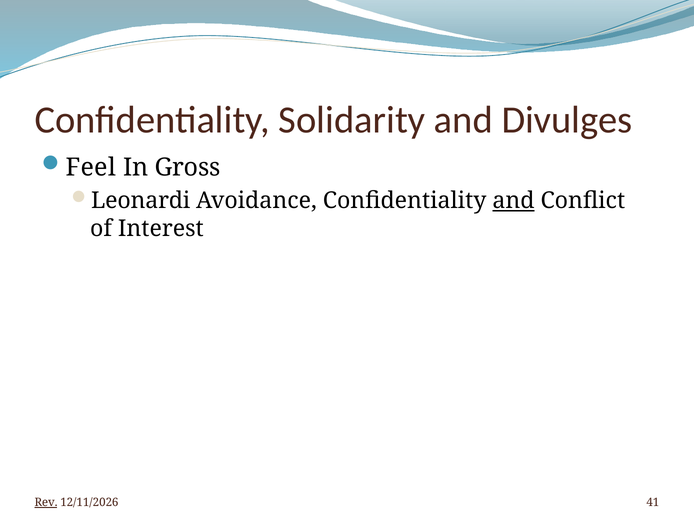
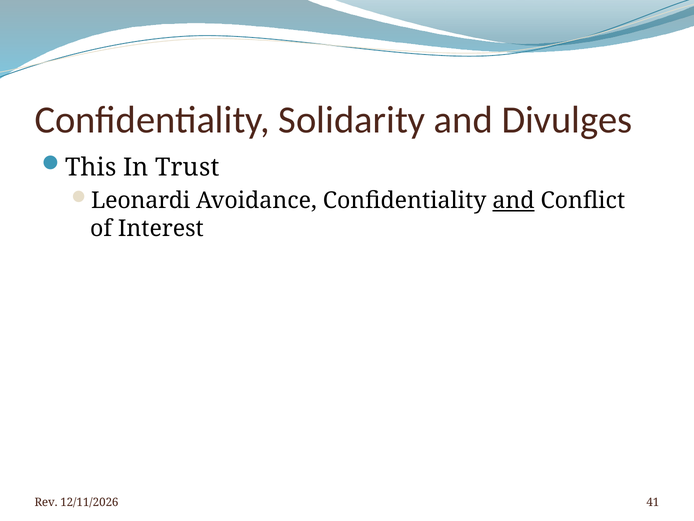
Feel: Feel -> This (91, 167)
Gross: Gross -> Trust (187, 167)
Rev underline: present -> none (46, 502)
